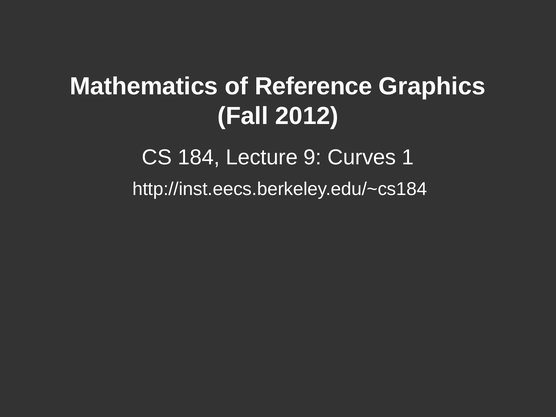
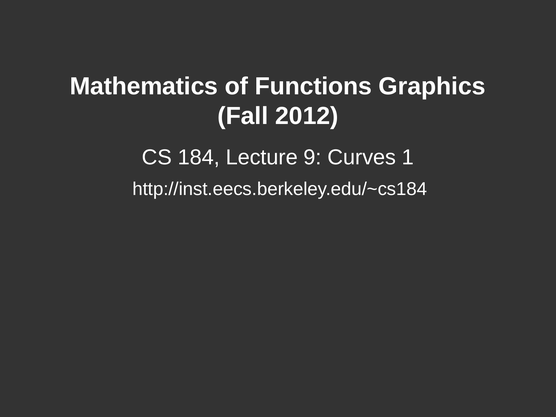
Reference: Reference -> Functions (313, 86)
